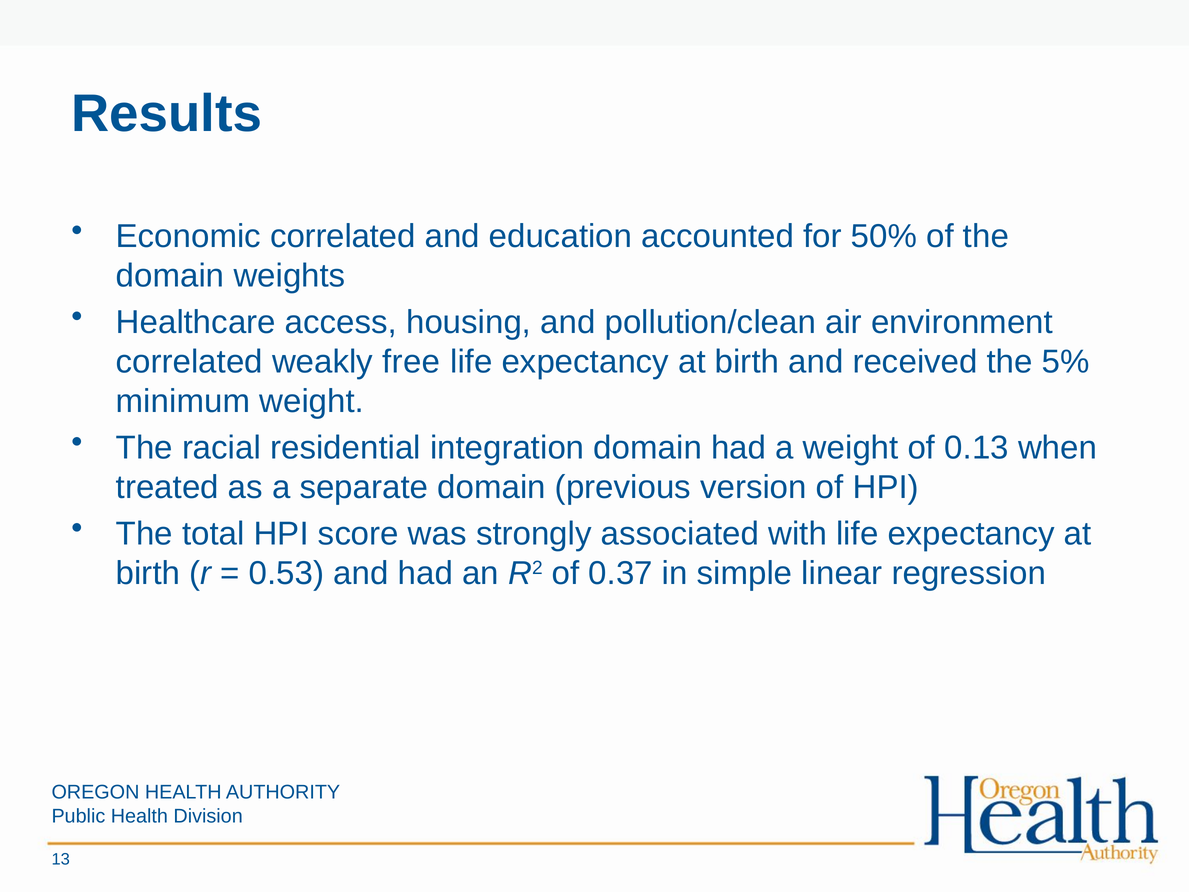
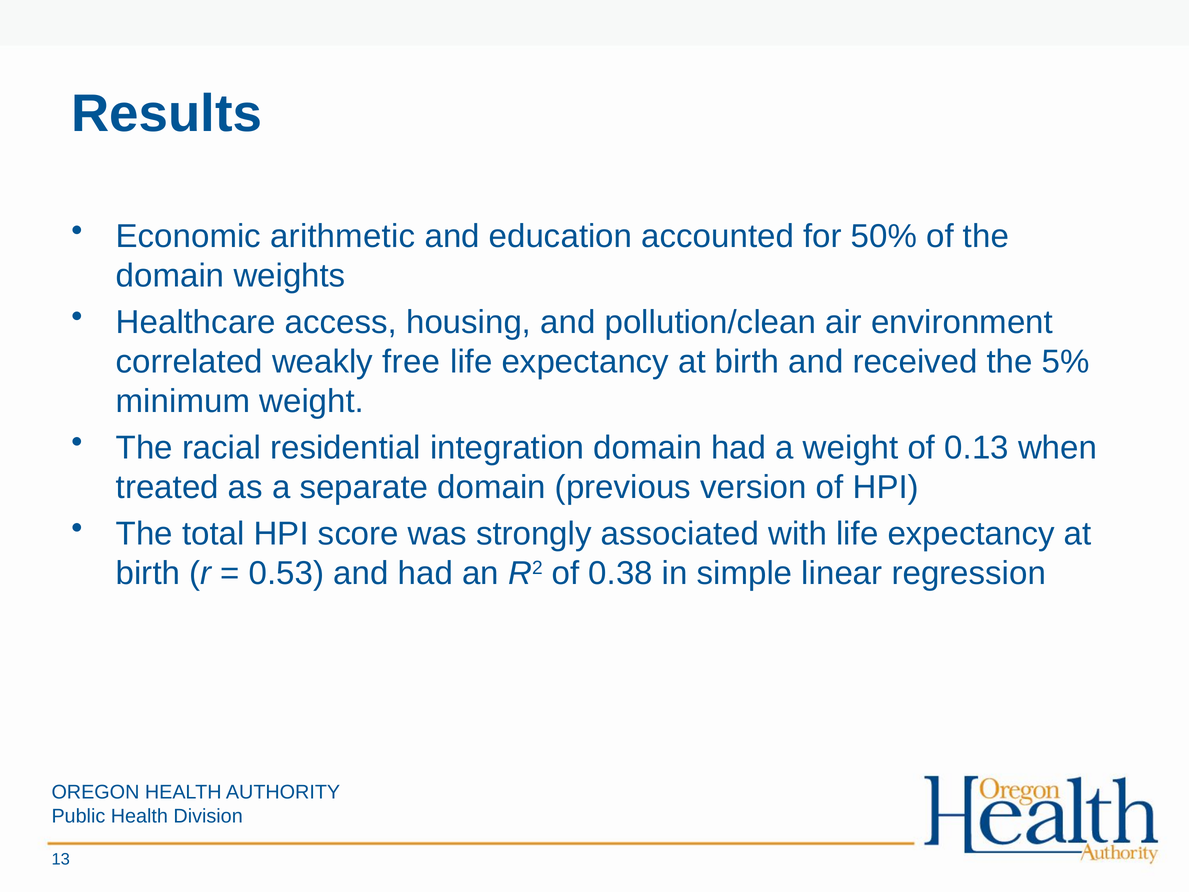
Economic correlated: correlated -> arithmetic (343, 236)
0.37: 0.37 -> 0.38 (621, 573)
